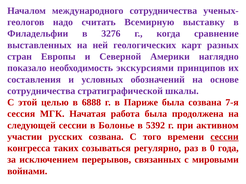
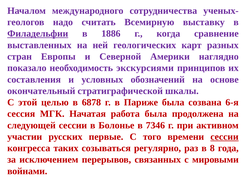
Филадельфии underline: none -> present (38, 34)
3276: 3276 -> 1886 (111, 34)
сотрудничества: сотрудничества -> окончательный (41, 91)
6888: 6888 -> 6878 (91, 103)
7-я: 7-я -> 6-я (232, 103)
5392: 5392 -> 7346 (155, 126)
русских созвана: созвана -> первые (106, 137)
0: 0 -> 8 (212, 149)
